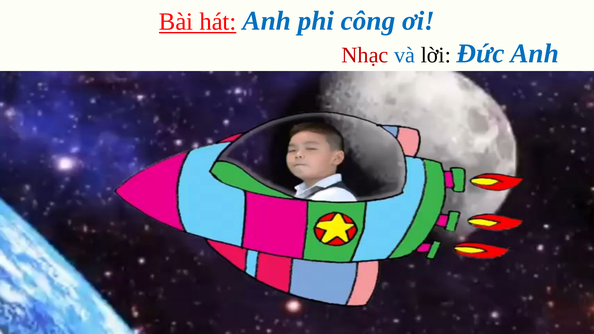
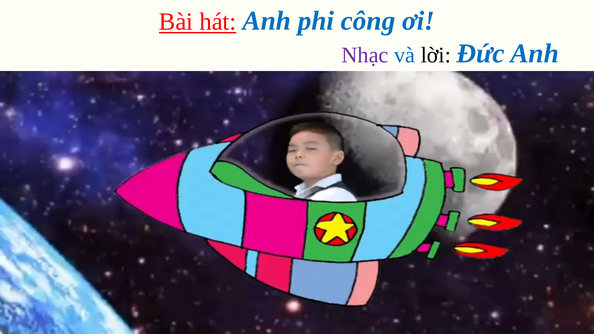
Nhạc colour: red -> purple (365, 55)
